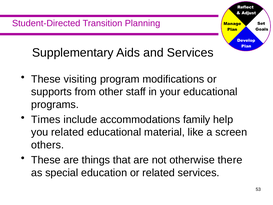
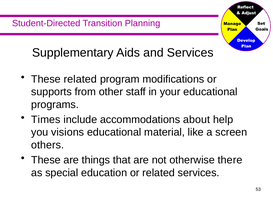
These visiting: visiting -> related (80, 79)
family: family -> about (197, 119)
you related: related -> visions (68, 132)
